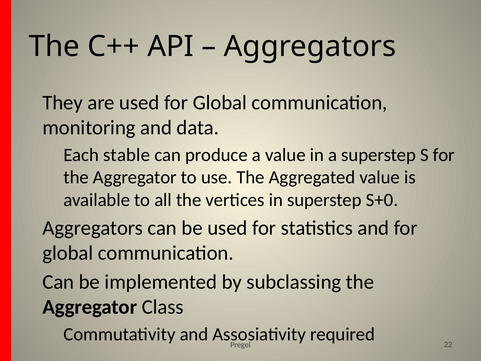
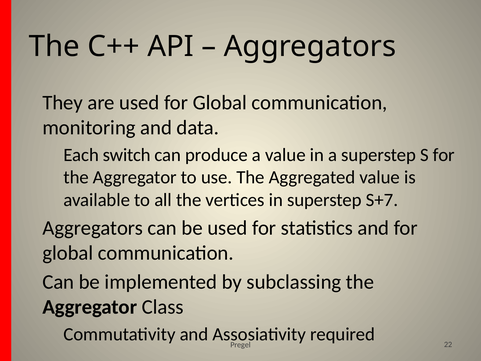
stable: stable -> switch (127, 155)
S+0: S+0 -> S+7 (382, 200)
